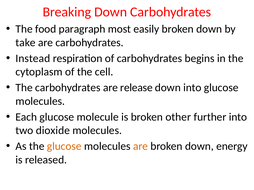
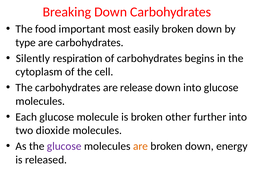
paragraph: paragraph -> important (82, 29)
take: take -> type (26, 43)
Instead: Instead -> Silently (33, 59)
glucose colour: orange -> purple (64, 147)
